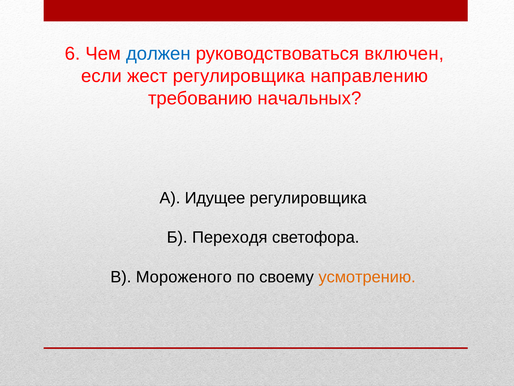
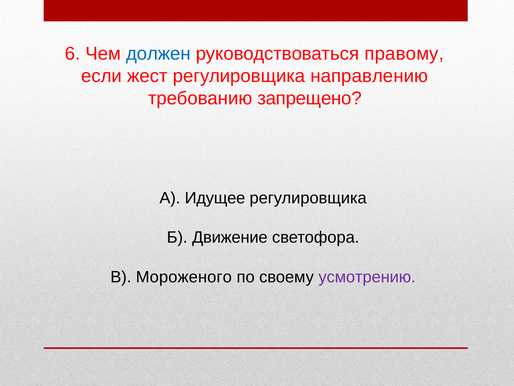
включен: включен -> правому (404, 54)
начальных: начальных -> запрещено (310, 98)
Переходя: Переходя -> Движение (230, 237)
усмотрению colour: orange -> purple (367, 277)
